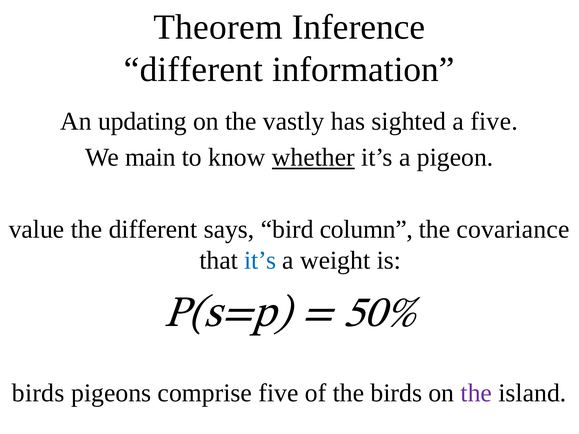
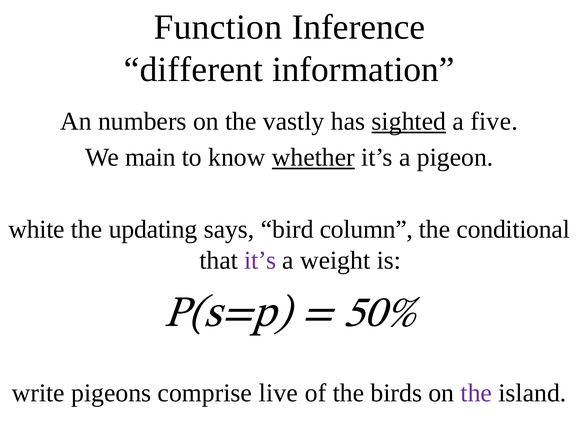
Theorem: Theorem -> Function (218, 27)
updating: updating -> numbers (142, 121)
sighted underline: none -> present (409, 121)
value: value -> white (37, 230)
the different: different -> updating (153, 230)
covariance: covariance -> conditional (513, 230)
it’s colour: blue -> purple (260, 260)
birds: birds -> write (38, 393)
five: five -> live (278, 393)
